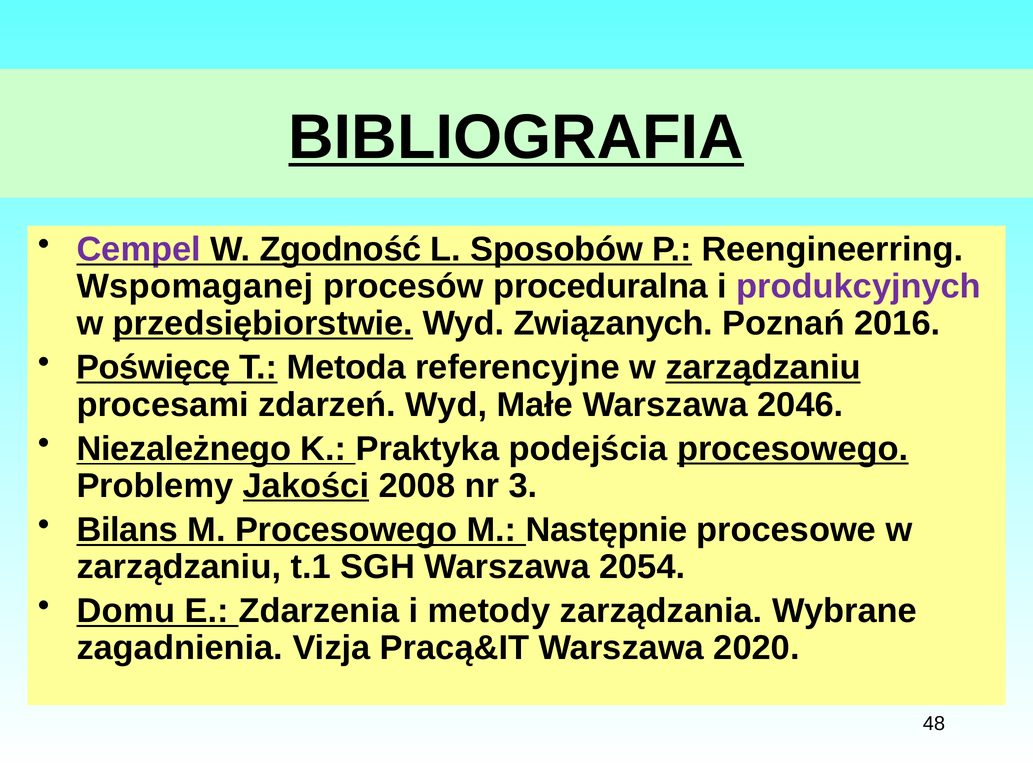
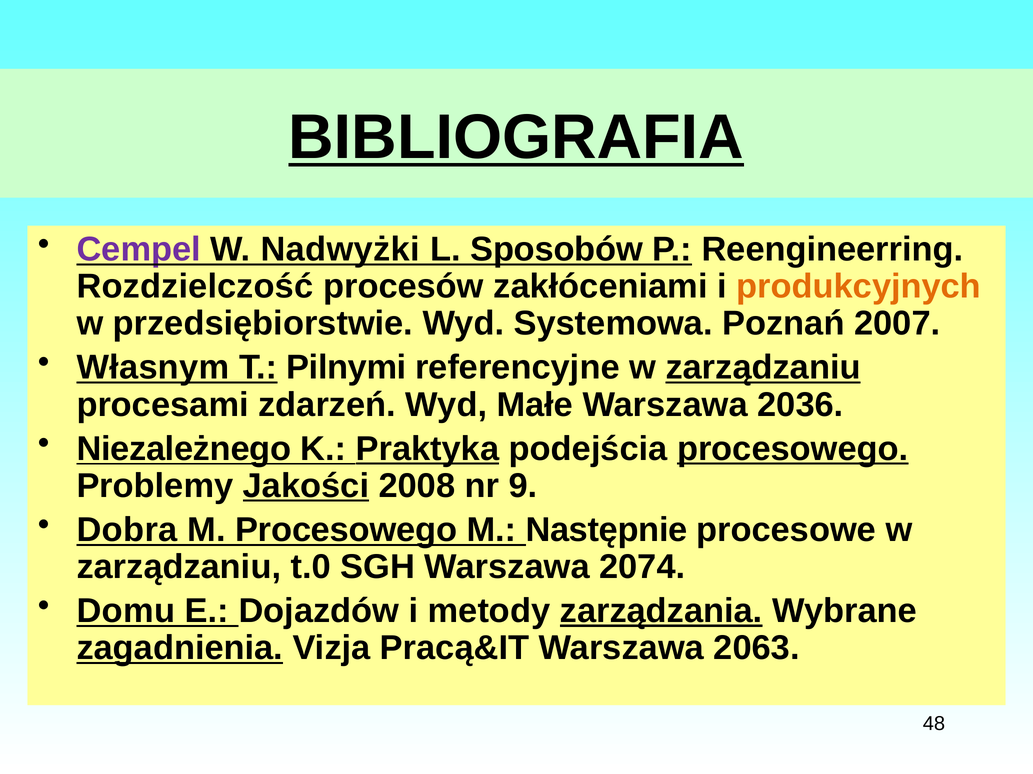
Zgodność: Zgodność -> Nadwyżki (340, 249)
Wspomaganej: Wspomaganej -> Rozdzielczość (195, 287)
proceduralna: proceduralna -> zakłóceniami (600, 287)
produkcyjnych colour: purple -> orange (859, 287)
przedsiębiorstwie underline: present -> none (263, 324)
Związanych: Związanych -> Systemowa (613, 324)
2016: 2016 -> 2007 (897, 324)
Poświęcę: Poświęcę -> Własnym (153, 368)
Metoda: Metoda -> Pilnymi (346, 368)
2046: 2046 -> 2036 (800, 405)
Praktyka underline: none -> present (427, 449)
3: 3 -> 9 (523, 486)
Bilans: Bilans -> Dobra (127, 530)
t.1: t.1 -> t.0 (311, 567)
2054: 2054 -> 2074 (642, 567)
Zdarzenia: Zdarzenia -> Dojazdów (319, 612)
zarządzania underline: none -> present (661, 612)
zagadnienia underline: none -> present (180, 649)
2020: 2020 -> 2063 (757, 649)
